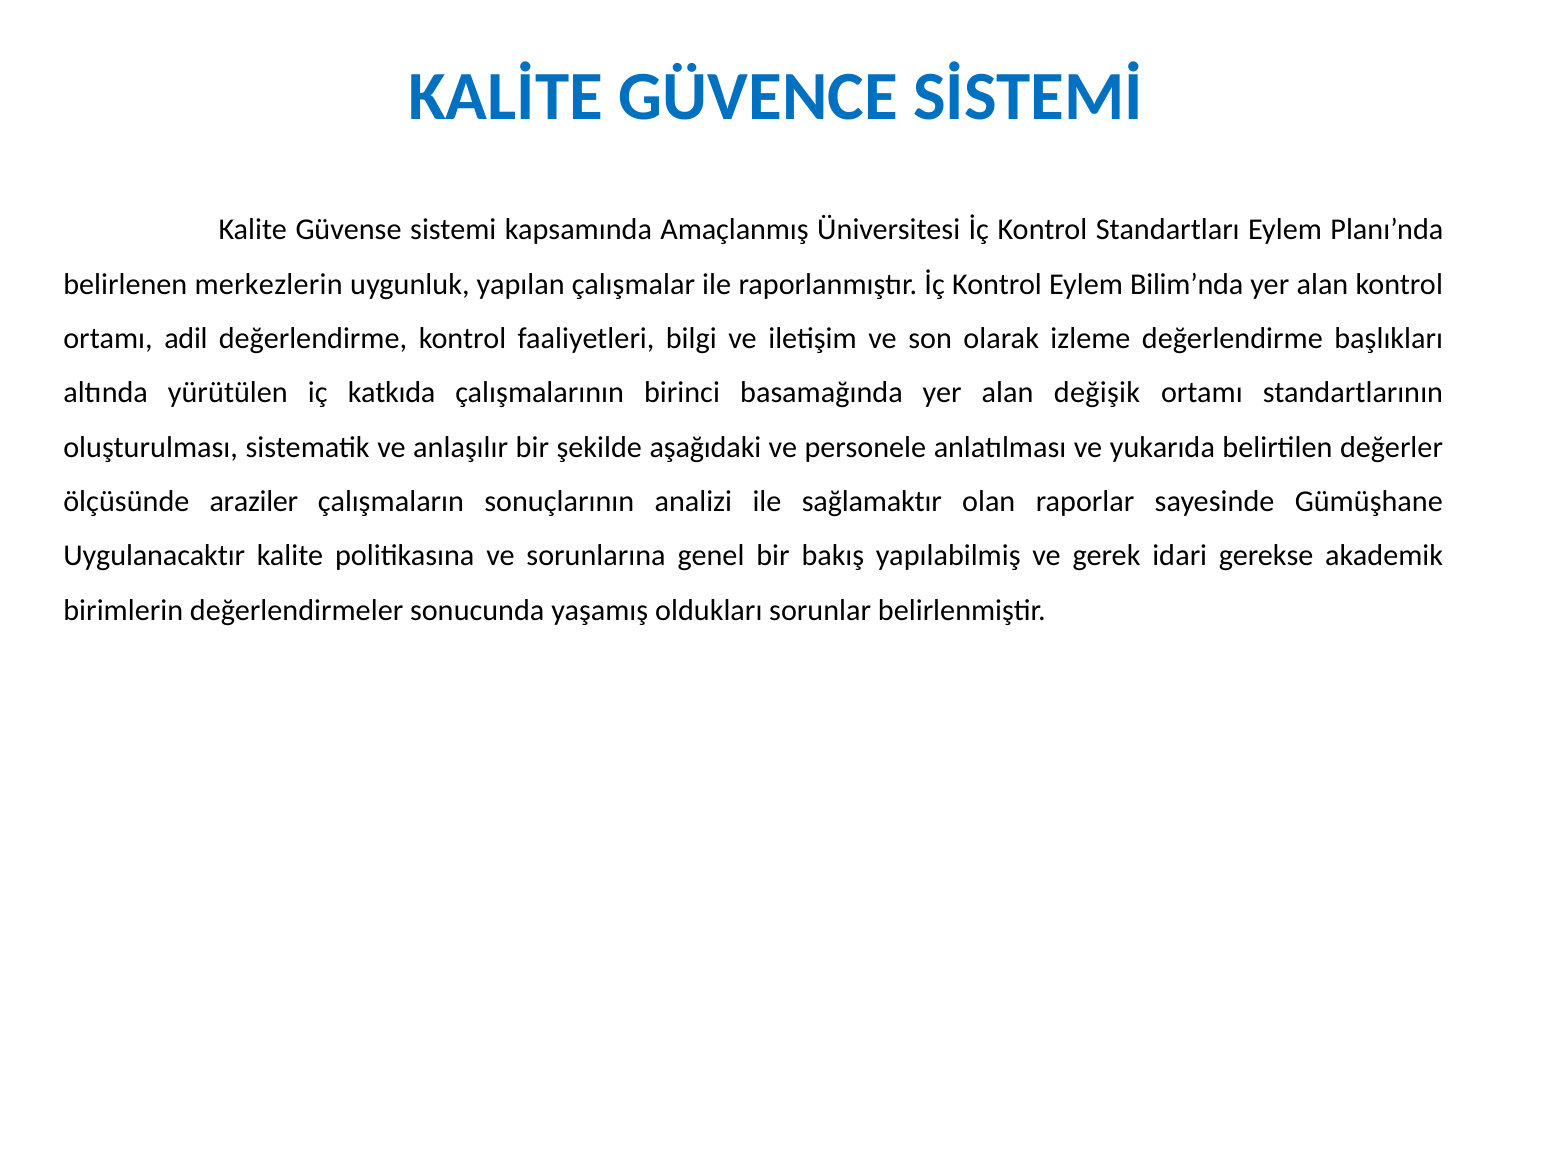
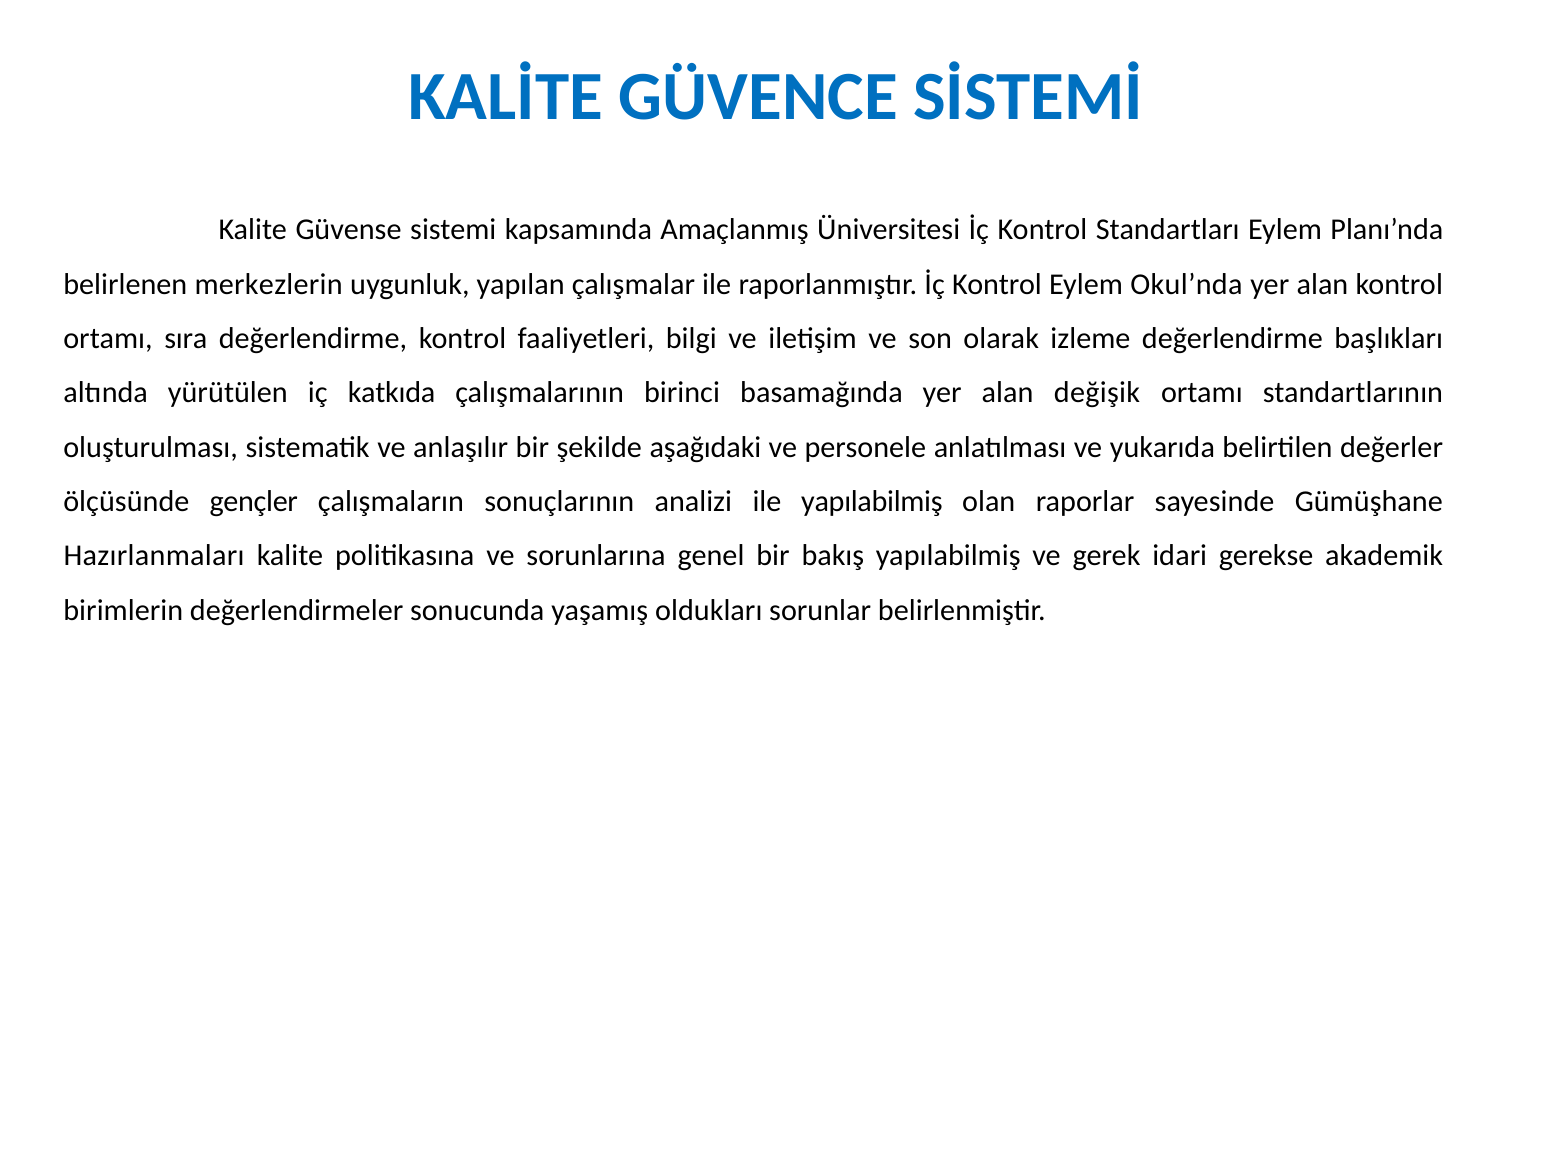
Bilim’nda: Bilim’nda -> Okul’nda (1186, 284)
adil: adil -> sıra (186, 339)
araziler: araziler -> gençler (254, 502)
ile sağlamaktır: sağlamaktır -> yapılabilmiş (872, 502)
Uygulanacaktır: Uygulanacaktır -> Hazırlanmaları (154, 556)
